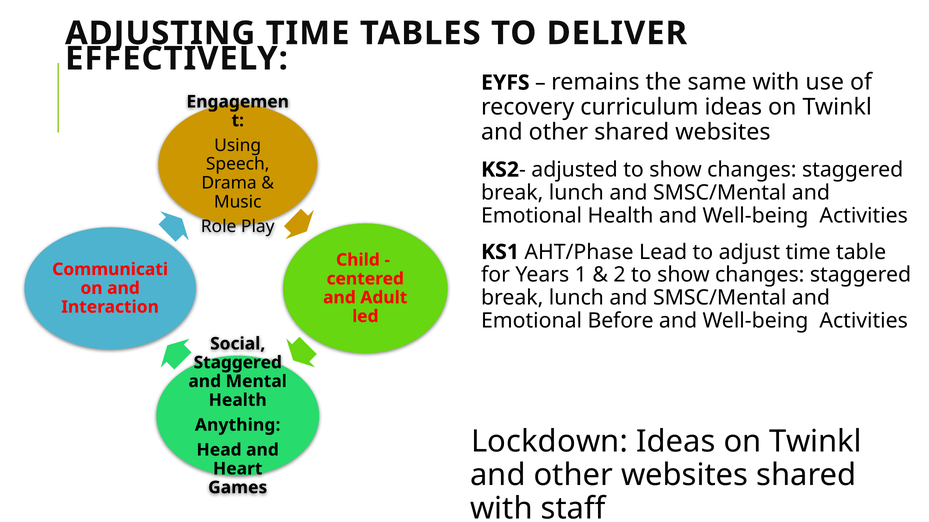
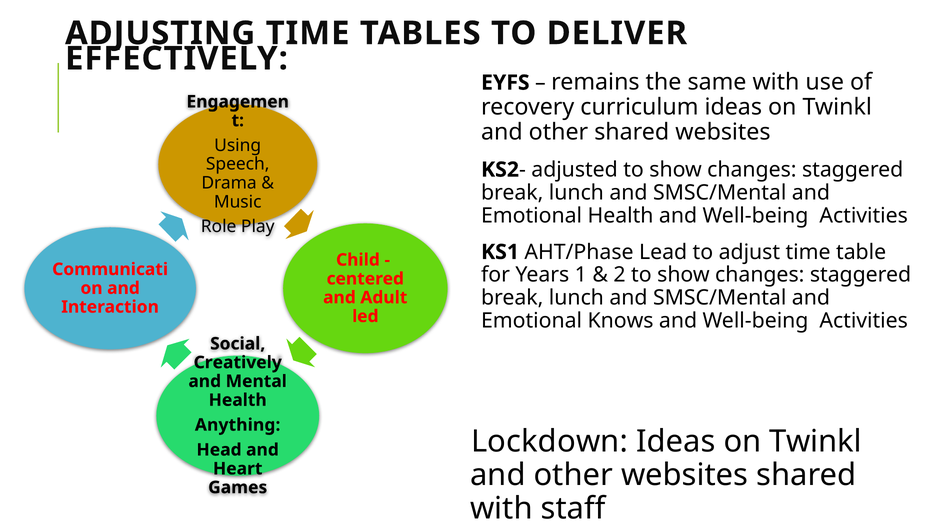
Before: Before -> Knows (621, 321)
Staggered: Staggered -> Creatively (238, 363)
